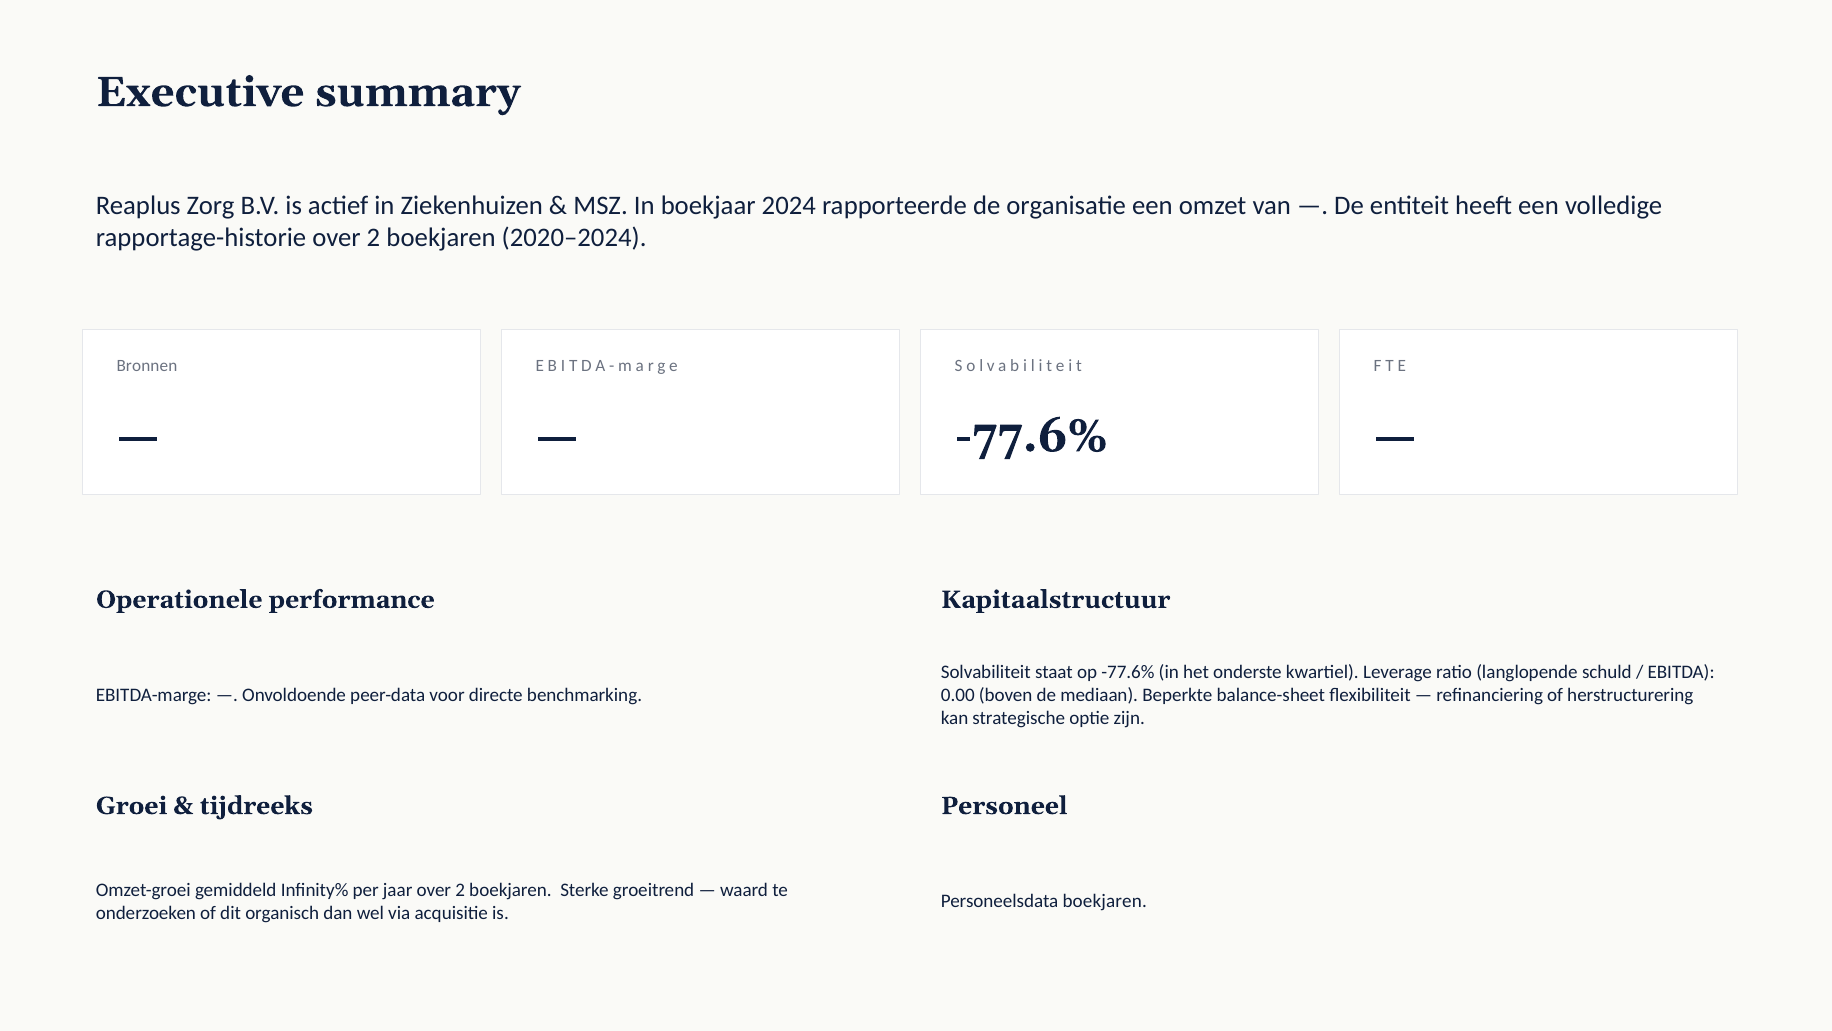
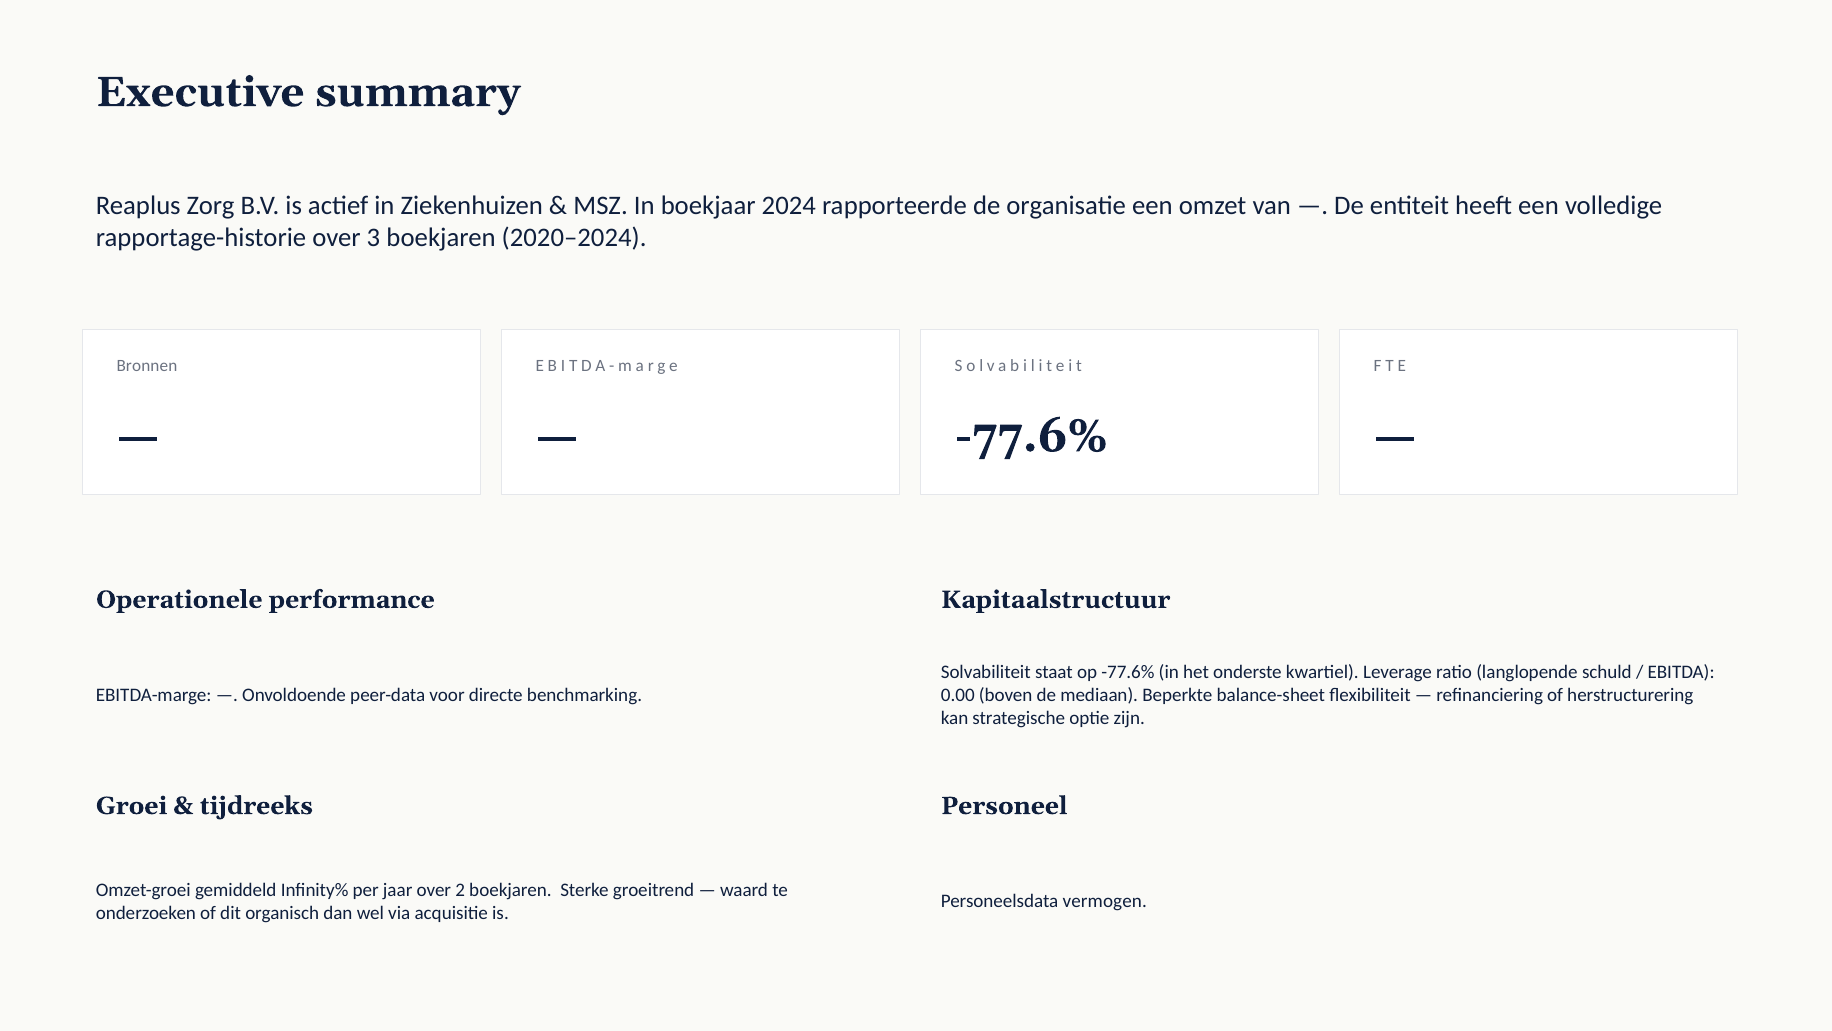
rapportage-historie over 2: 2 -> 3 (373, 238)
Personeelsdata boekjaren: boekjaren -> vermogen (1105, 901)
